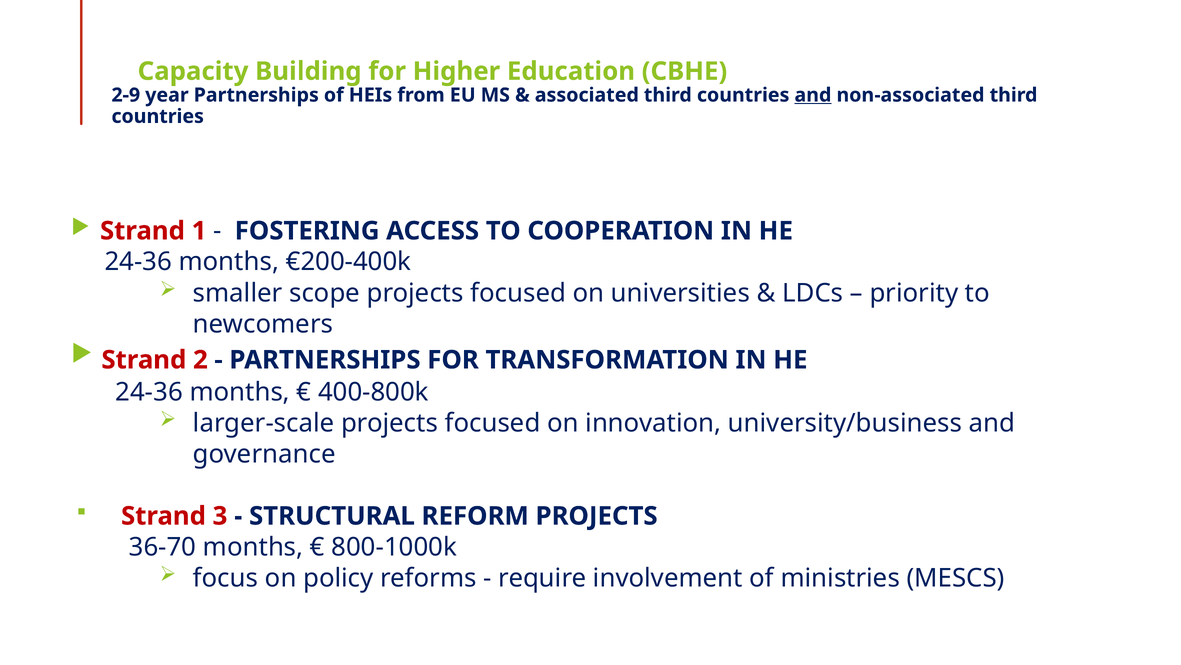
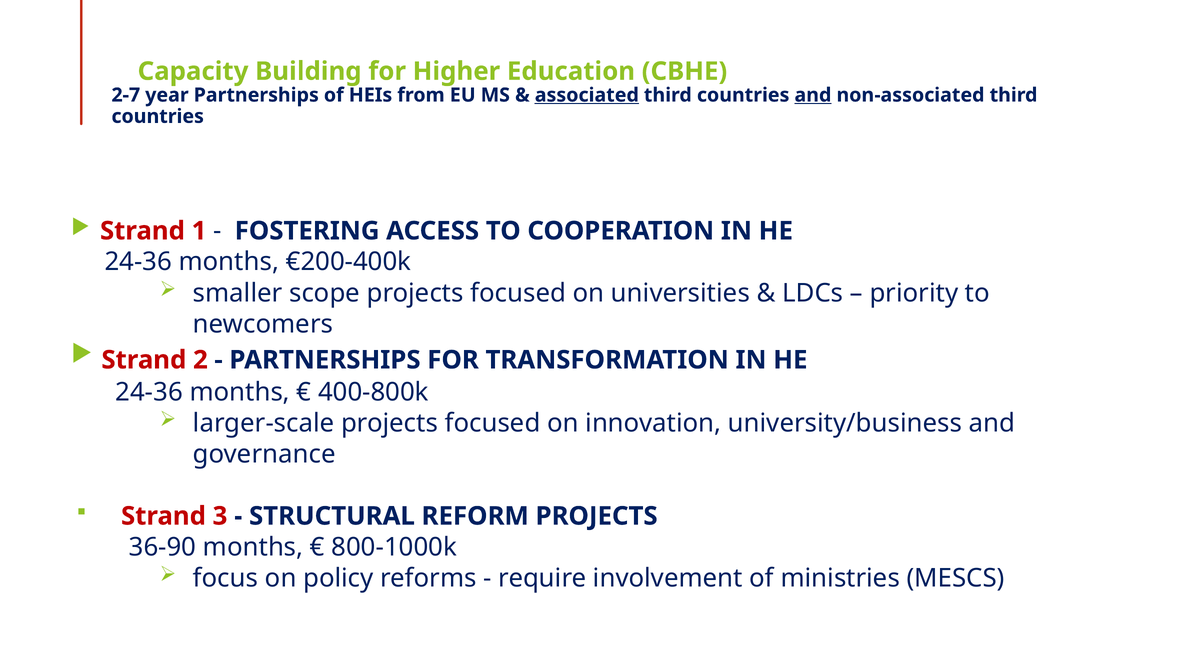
2-9: 2-9 -> 2-7 (126, 95)
associated underline: none -> present (587, 95)
36-70: 36-70 -> 36-90 (163, 547)
